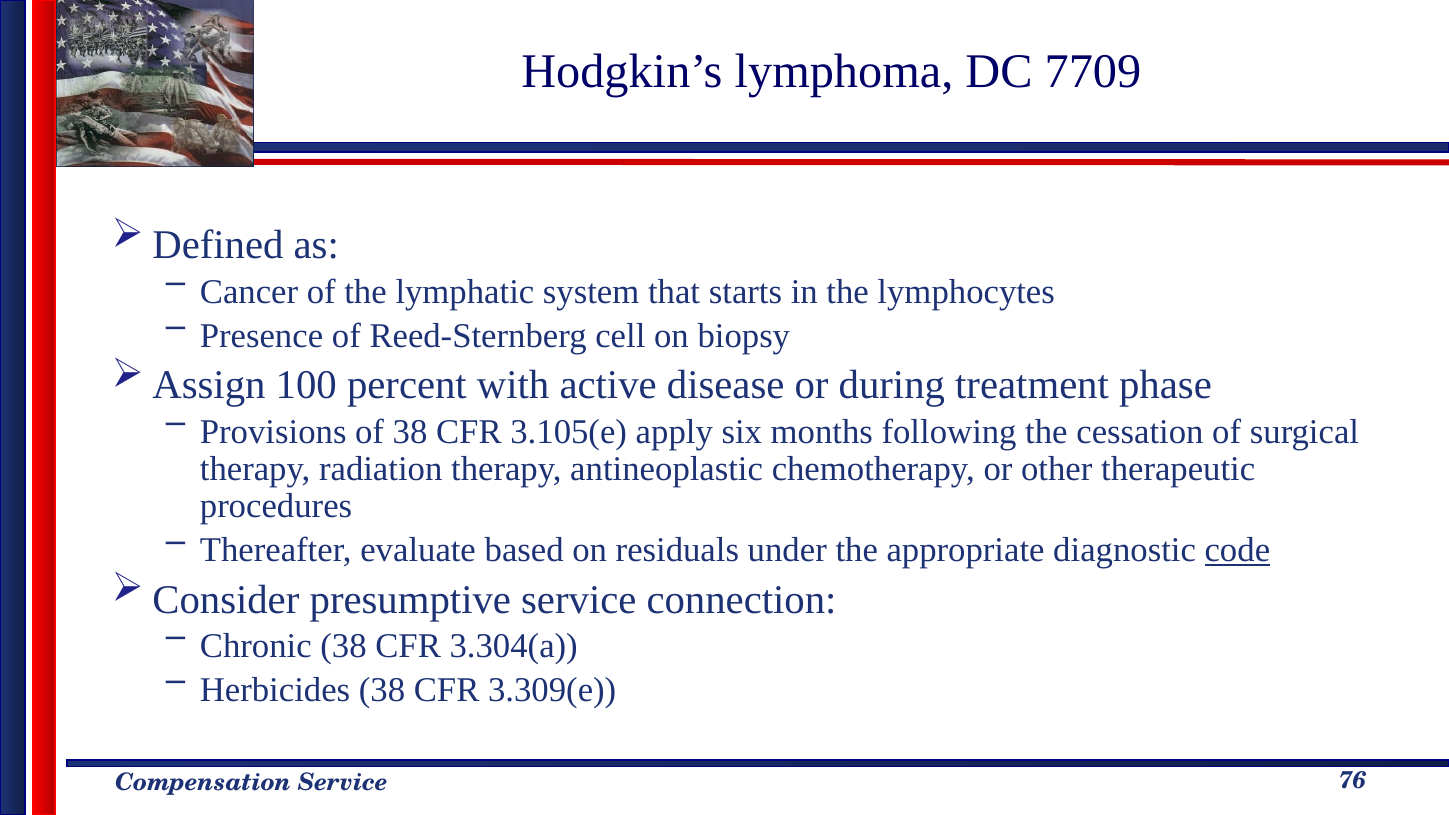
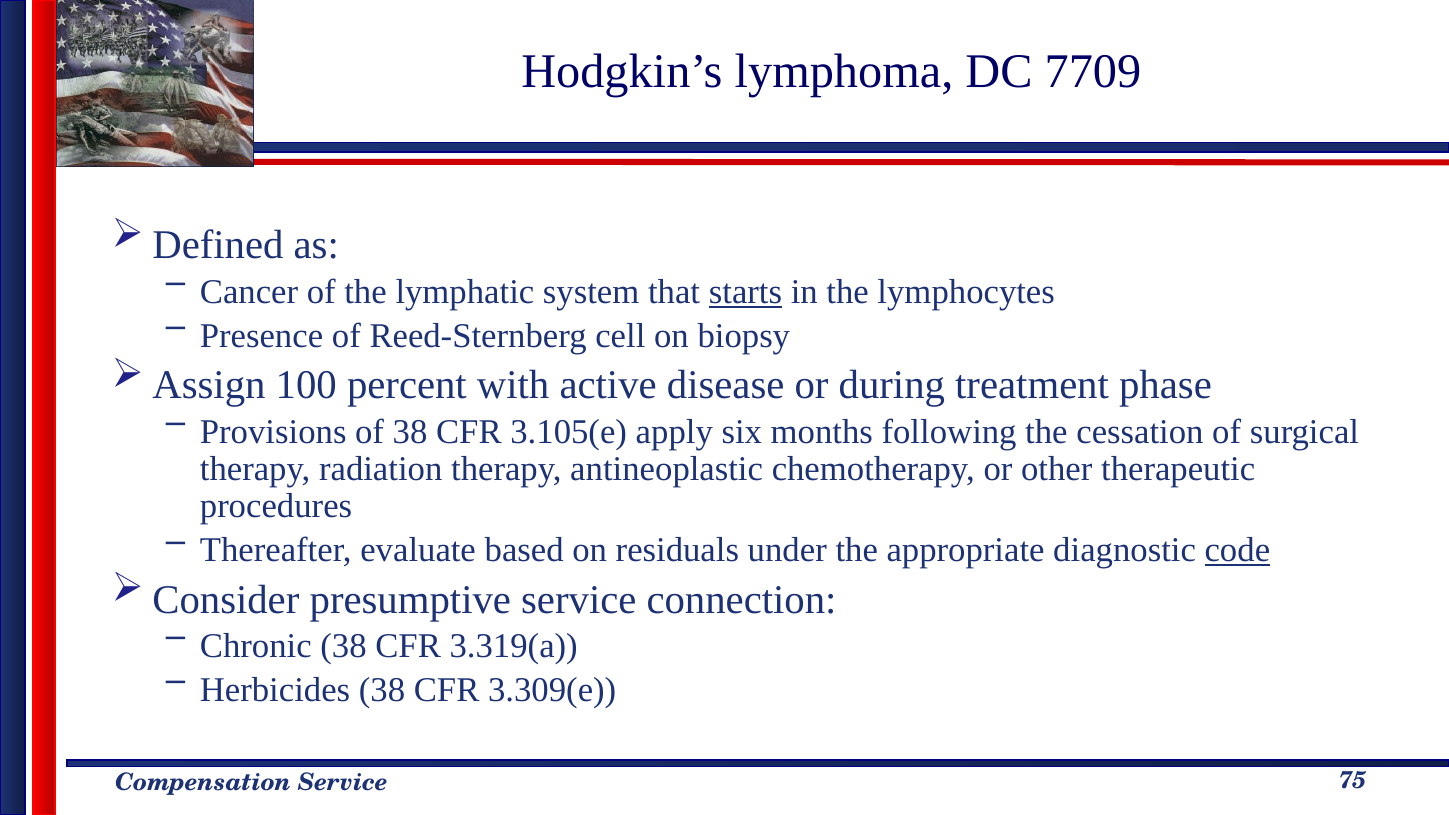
starts underline: none -> present (745, 292)
3.304(a: 3.304(a -> 3.319(a (514, 646)
76: 76 -> 75 (1352, 780)
